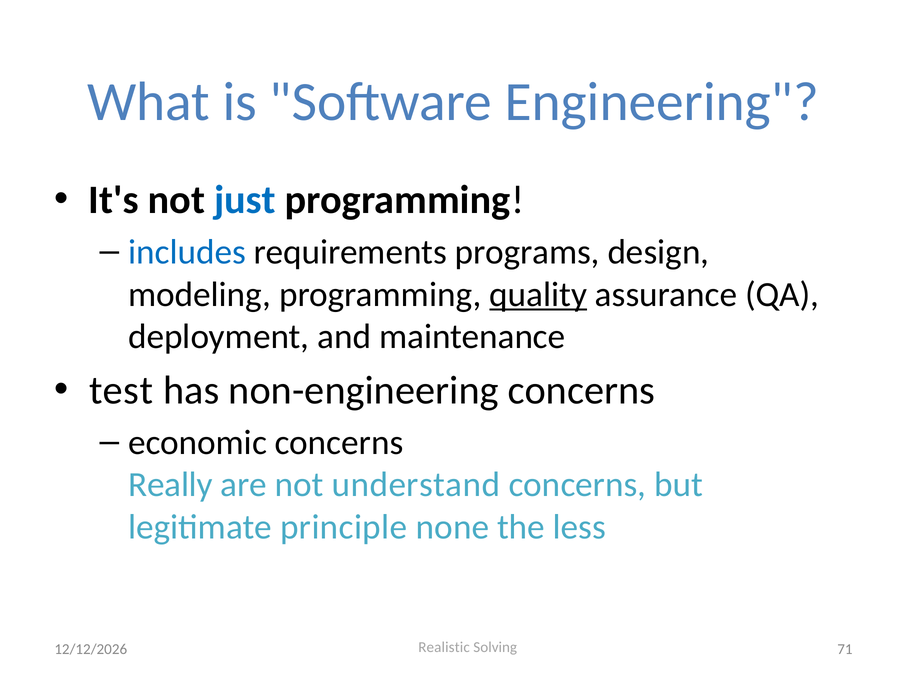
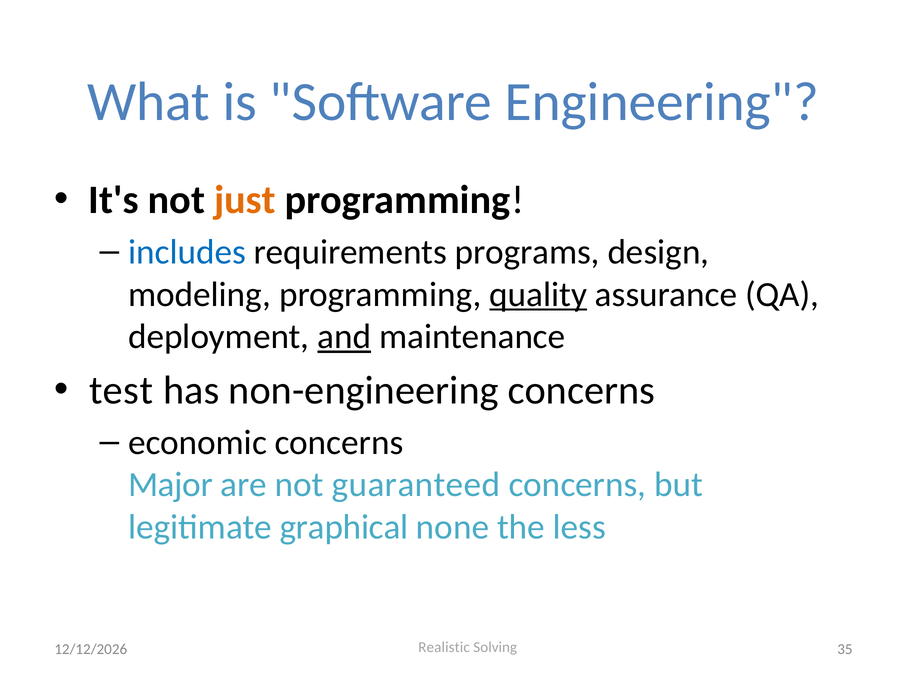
just colour: blue -> orange (245, 200)
and underline: none -> present (344, 337)
Really: Really -> Major (171, 485)
understand: understand -> guaranteed (416, 485)
principle: principle -> graphical (344, 527)
71: 71 -> 35 (845, 649)
